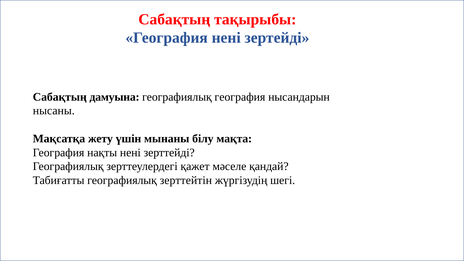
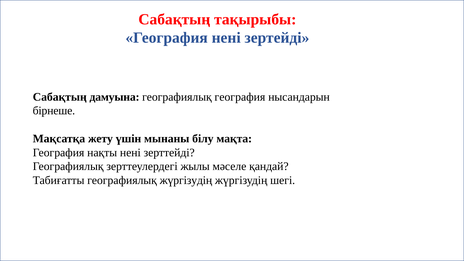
нысаны: нысаны -> бірнеше (54, 111)
қажет: қажет -> жылы (195, 166)
географиялық зерттейтін: зерттейтін -> жүргізудің (186, 180)
